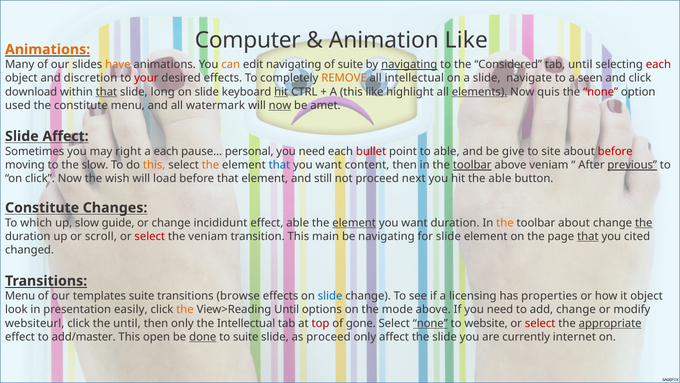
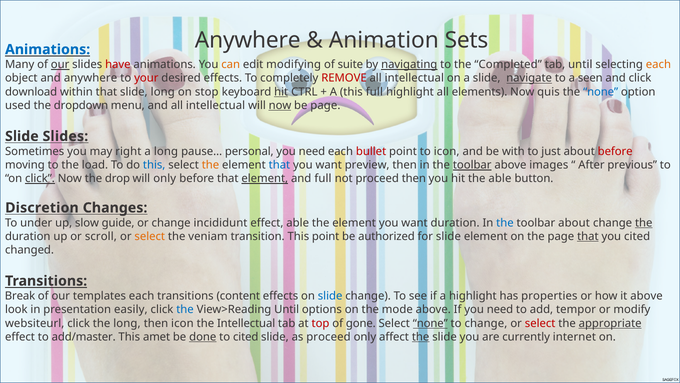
Computer: Computer -> Anywhere (248, 40)
Animation Like: Like -> Sets (467, 40)
Animations colour: orange -> blue (48, 49)
our underline: none -> present (60, 65)
have colour: orange -> red (118, 65)
edit navigating: navigating -> modifying (294, 65)
Considered: Considered -> Completed (508, 65)
each colour: red -> orange (658, 65)
and discretion: discretion -> anywhere (91, 78)
REMOVE colour: orange -> red (344, 78)
navigate underline: none -> present (529, 78)
that underline: present -> none (106, 92)
slide: slide -> stop (207, 92)
this like: like -> full (374, 92)
elements underline: present -> none (480, 92)
none colour: red -> blue (601, 92)
the constitute: constitute -> dropdown (81, 105)
and all watermark: watermark -> intellectual (216, 105)
be amet: amet -> page (325, 105)
Slide Affect: Affect -> Slides (65, 136)
a each: each -> long (166, 151)
to able: able -> icon (447, 151)
give: give -> with (513, 151)
site: site -> just (551, 151)
the slow: slow -> load (95, 165)
this colour: orange -> blue (154, 165)
content: content -> preview (367, 165)
above veniam: veniam -> images (549, 165)
previous underline: present -> none (632, 165)
click underline: none -> present (40, 178)
wish: wish -> drop (117, 178)
will load: load -> only (165, 178)
element underline: none -> present (265, 178)
and still: still -> full (323, 178)
proceed next: next -> then (414, 178)
Constitute: Constitute -> Discretion (42, 208)
which: which -> under (36, 223)
element underline: present -> none (354, 223)
the colour: orange -> blue (505, 223)
select colour: red -> orange (150, 236)
This main: main -> point (326, 236)
be navigating: navigating -> authorized (387, 236)
Menu: Menu -> Break (20, 296)
templates suite: suite -> each (142, 296)
browse: browse -> content (238, 296)
a licensing: licensing -> highlight (473, 296)
it object: object -> above (646, 296)
the colour: orange -> blue (185, 309)
add change: change -> tempor (576, 309)
the until: until -> long (127, 323)
then only: only -> icon (182, 323)
to website: website -> change (486, 323)
open: open -> amet (157, 336)
to suite: suite -> cited (246, 336)
the underline: none -> present (421, 336)
